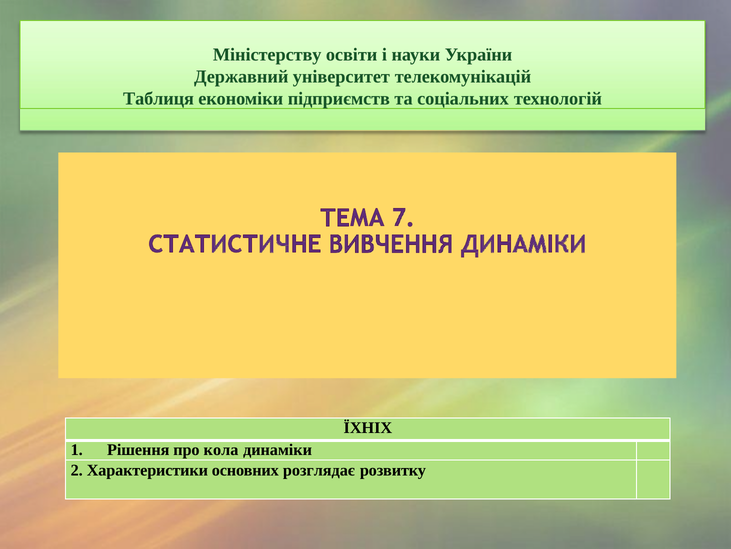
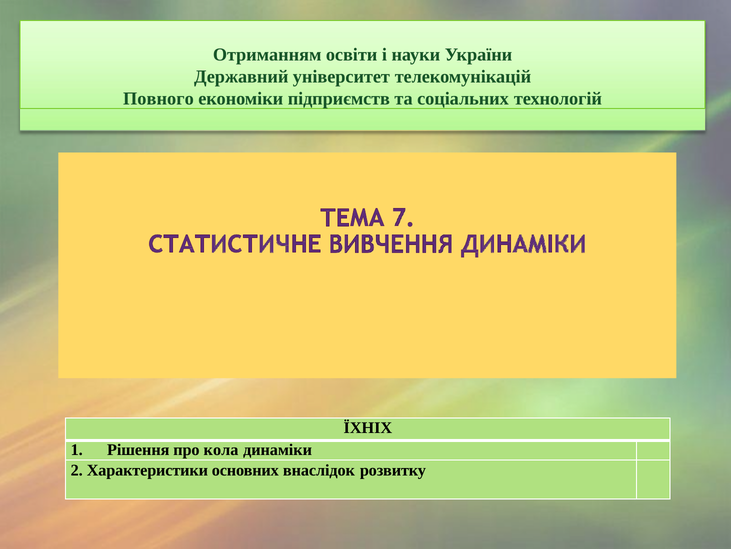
Міністерству: Міністерству -> Отриманням (267, 55)
Таблиця: Таблиця -> Повного (158, 99)
розглядає: розглядає -> внаслідок (319, 470)
